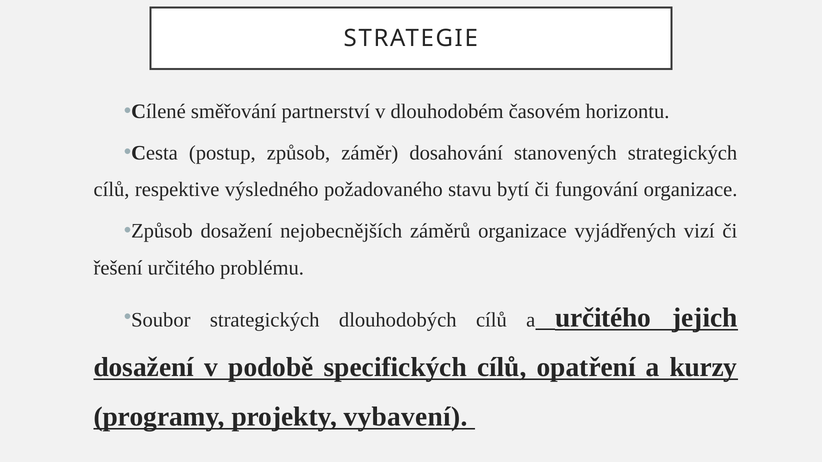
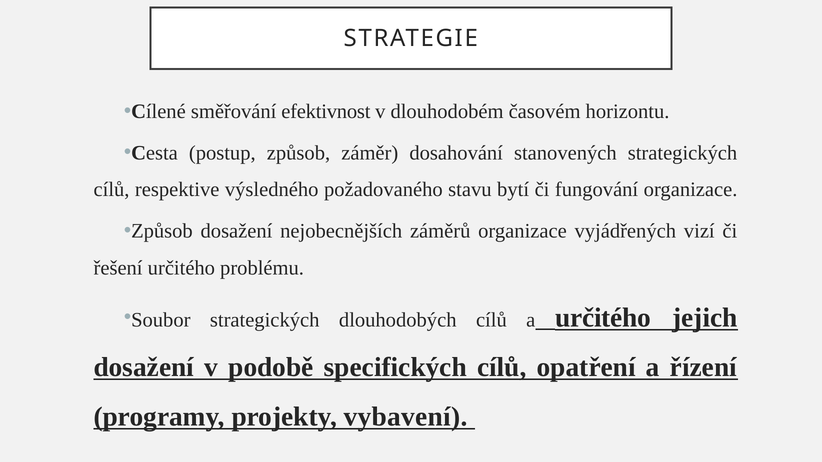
partnerství: partnerství -> efektivnost (326, 112)
kurzy: kurzy -> řízení (703, 367)
